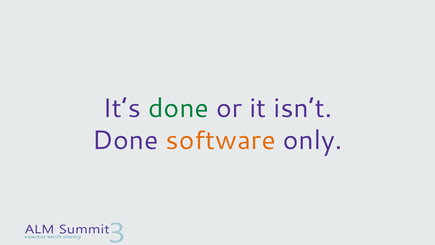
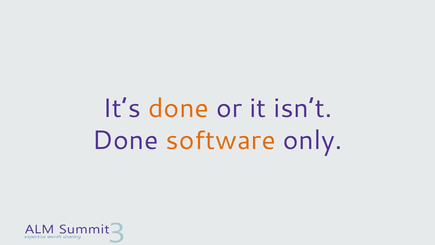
done colour: green -> orange (179, 108)
